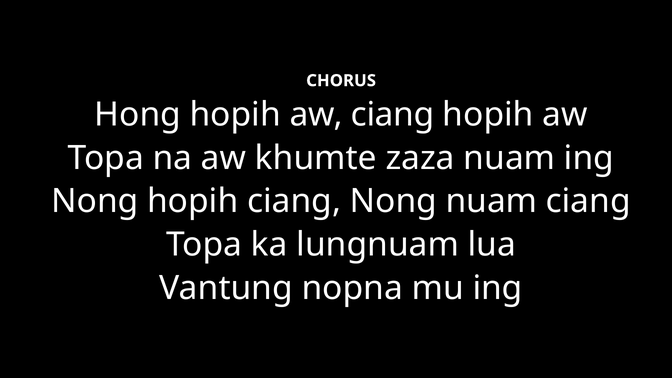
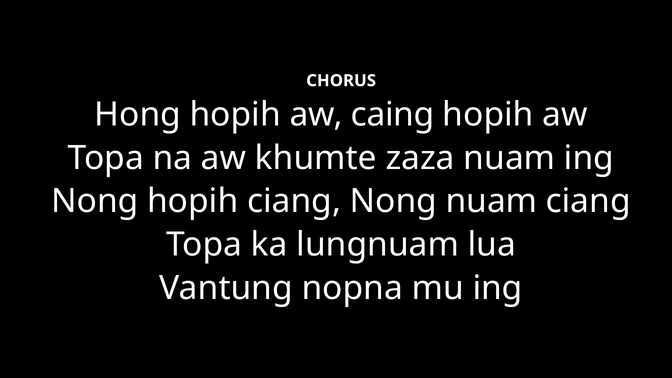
aw ciang: ciang -> caing (393, 115)
